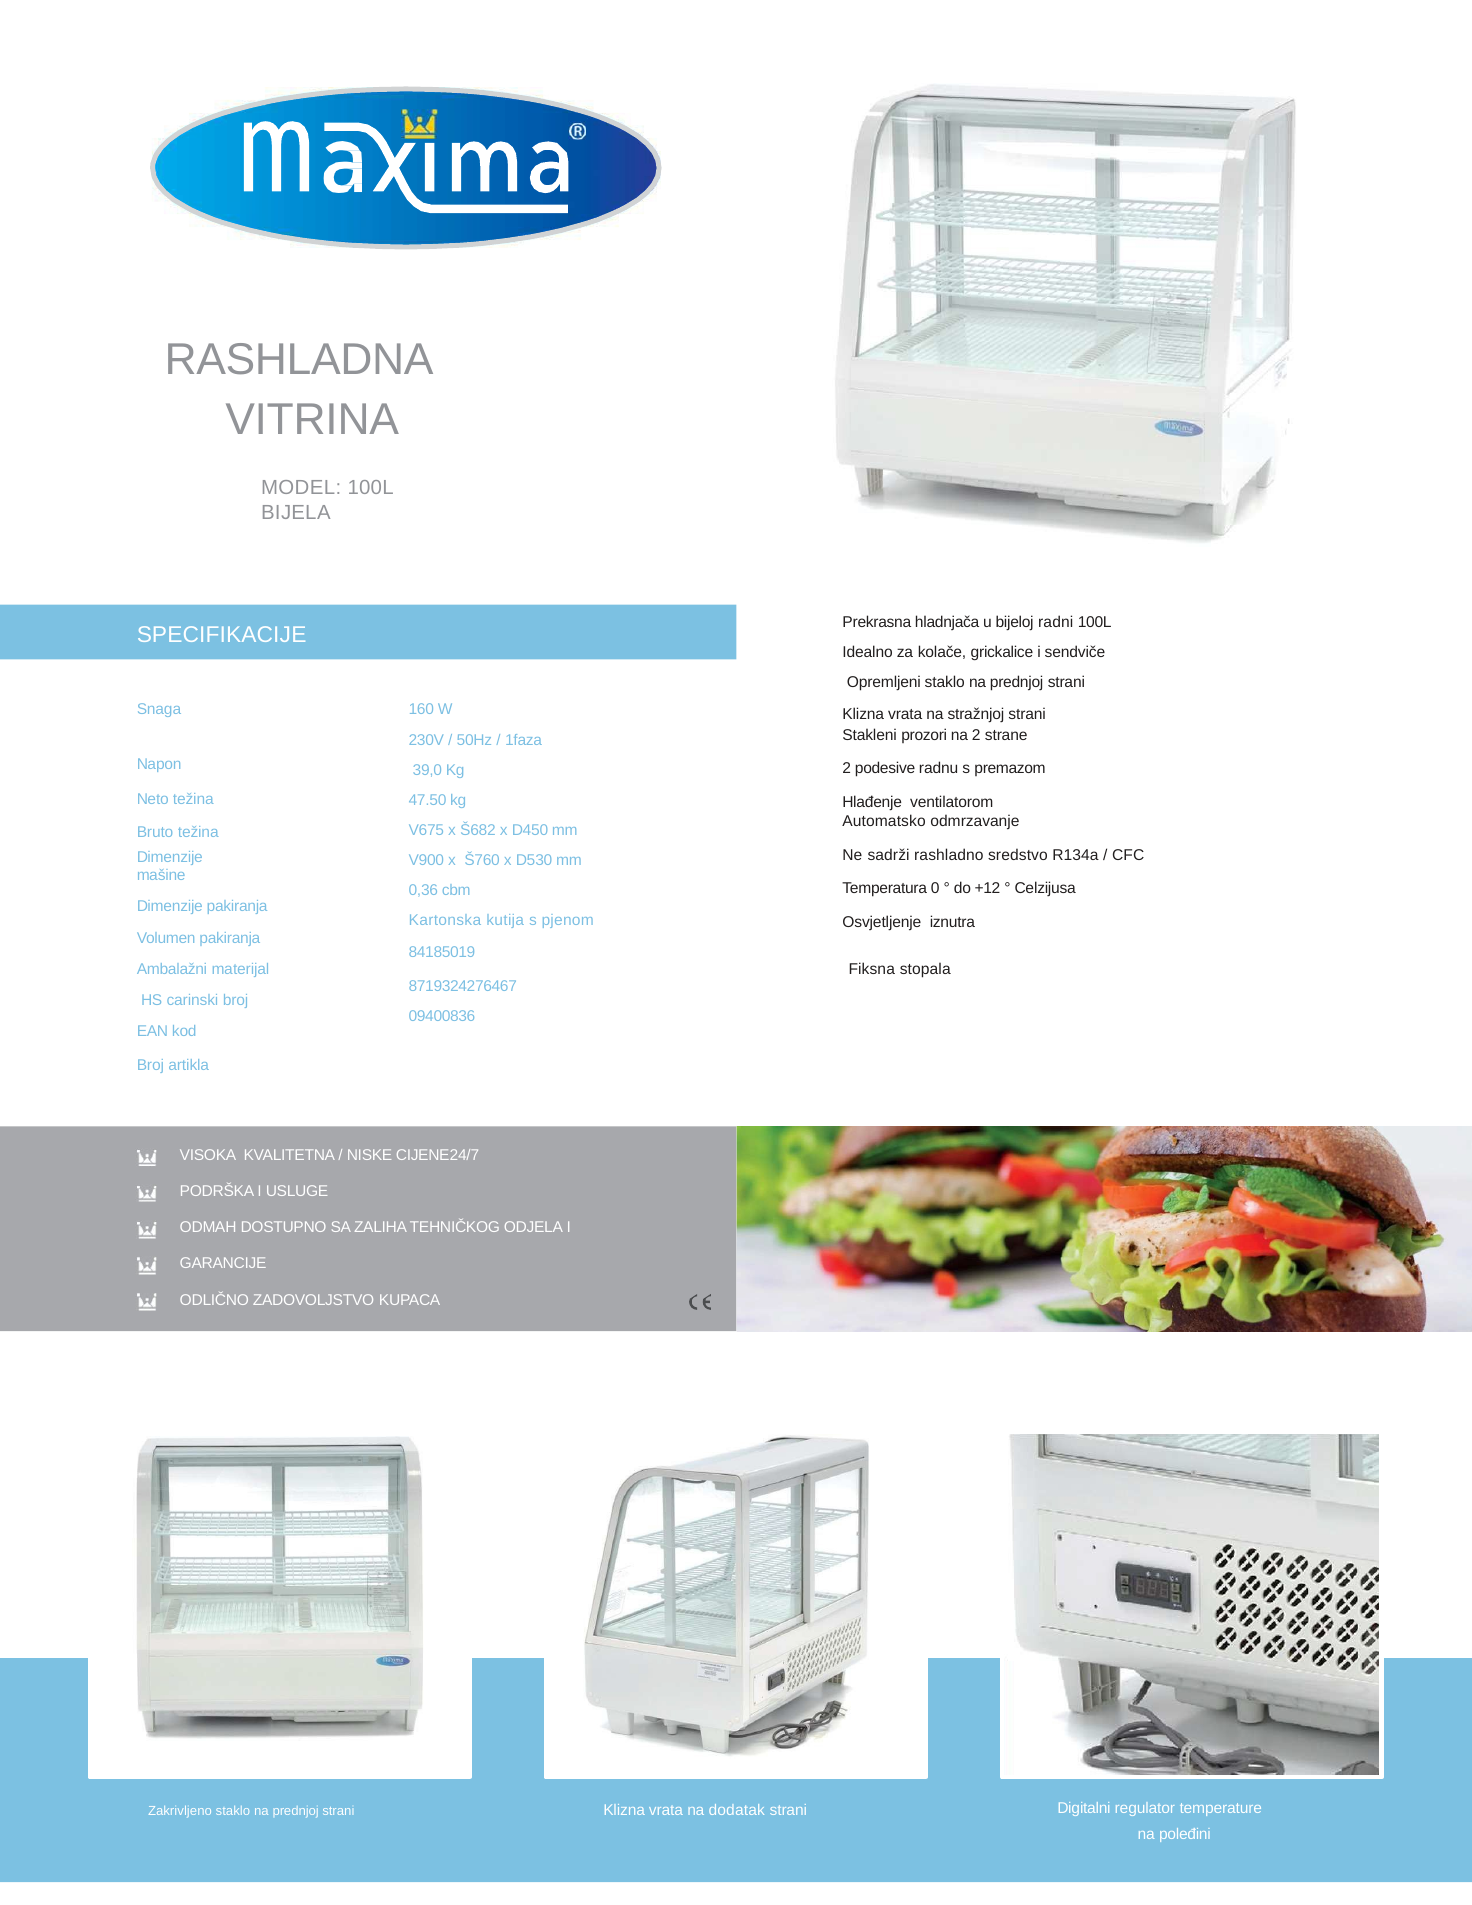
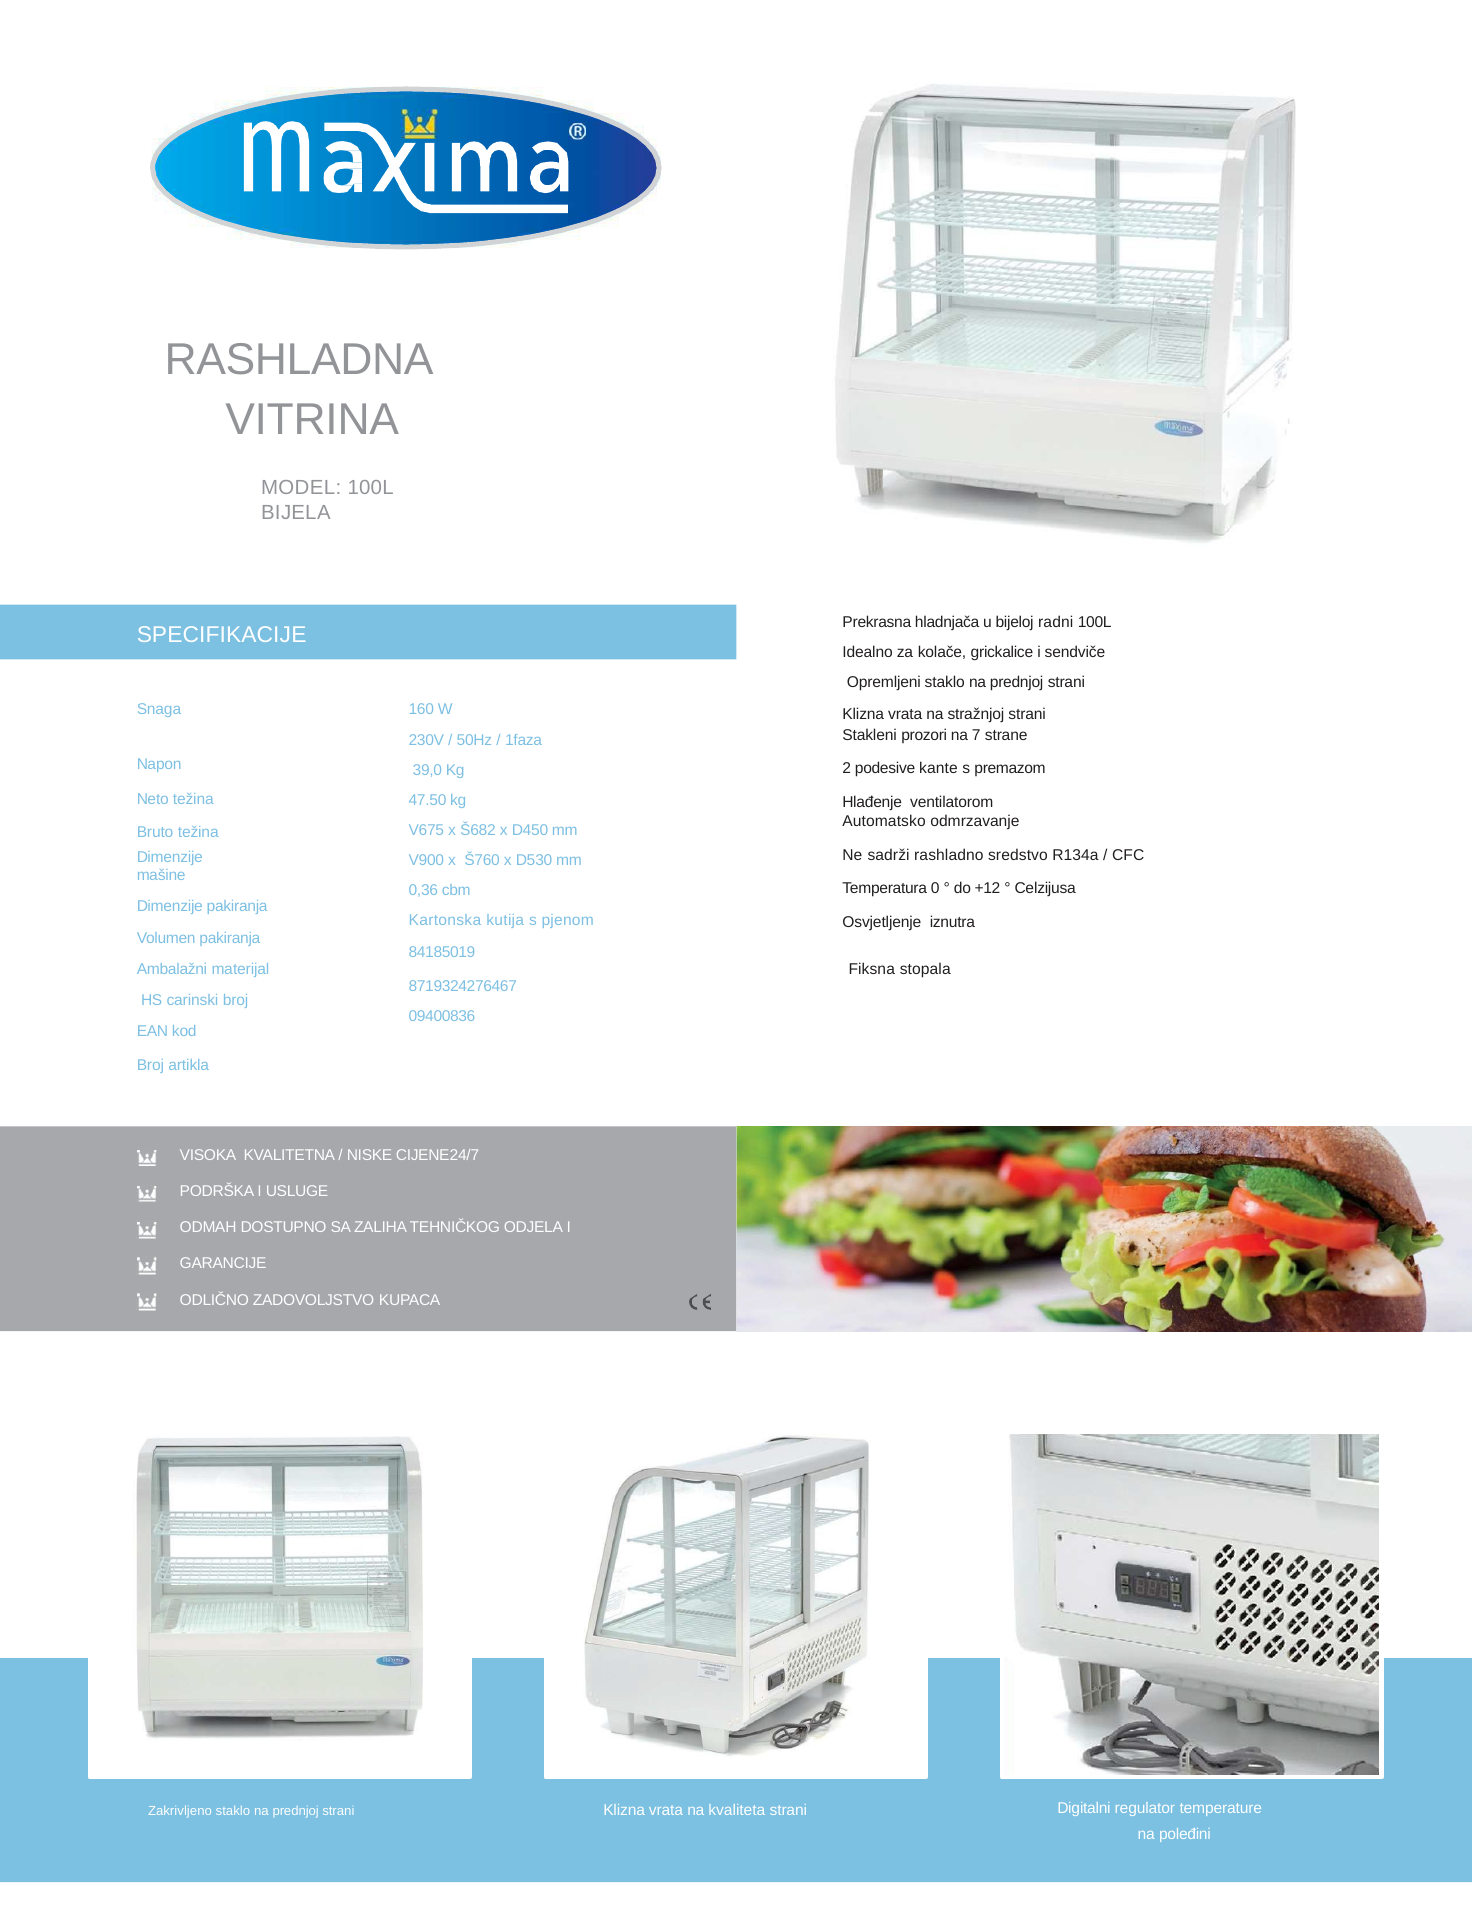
na 2: 2 -> 7 (976, 735)
radnu: radnu -> kante (939, 769)
dodatak: dodatak -> kvaliteta (737, 1811)
